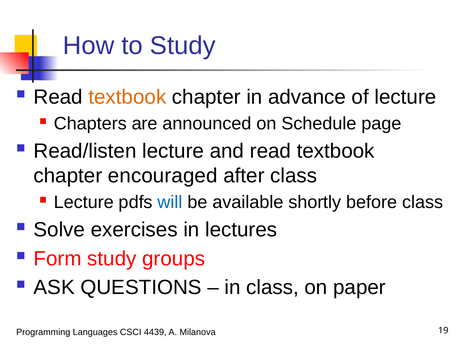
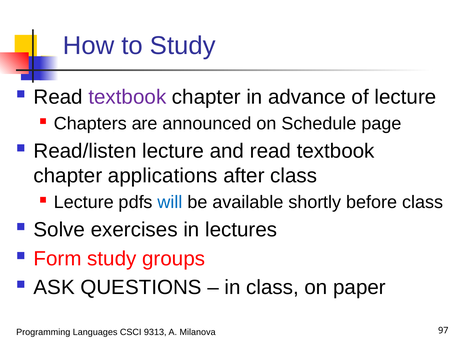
textbook colour: orange -> purple (127, 97)
encouraged: encouraged -> applications (163, 176)
4439: 4439 -> 9313 (155, 332)
19: 19 -> 97 (443, 331)
